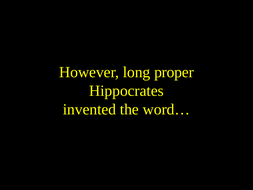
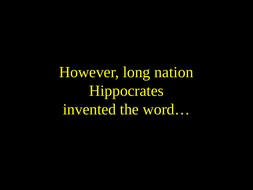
proper: proper -> nation (174, 72)
